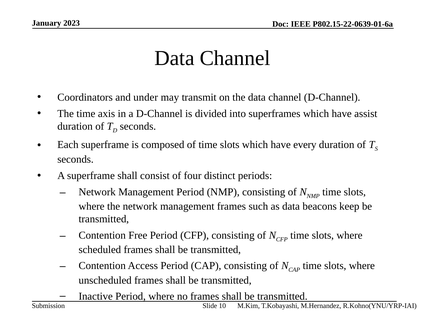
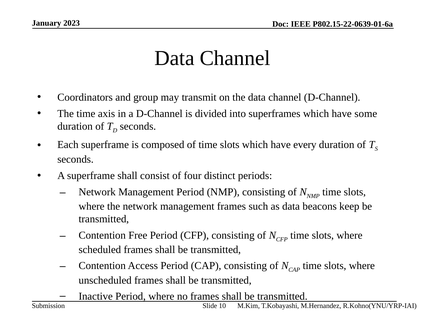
under: under -> group (146, 97)
assist: assist -> some (366, 114)
